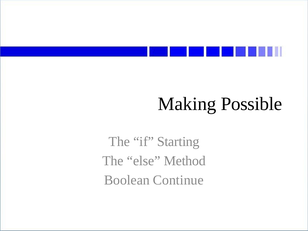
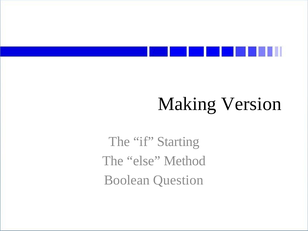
Possible: Possible -> Version (251, 104)
Continue: Continue -> Question (178, 180)
